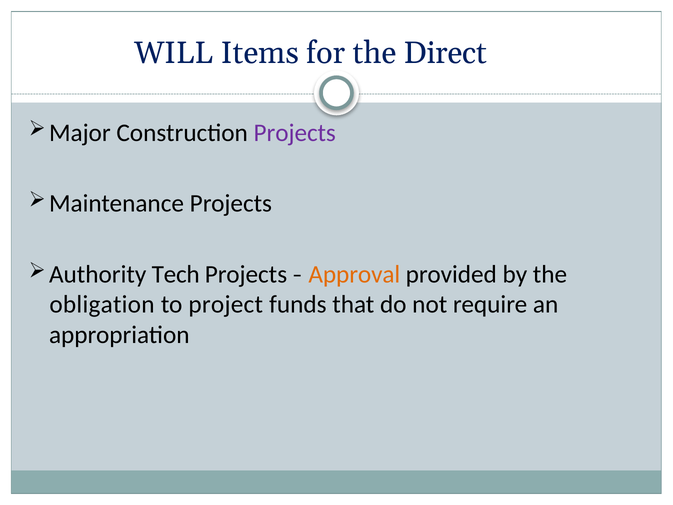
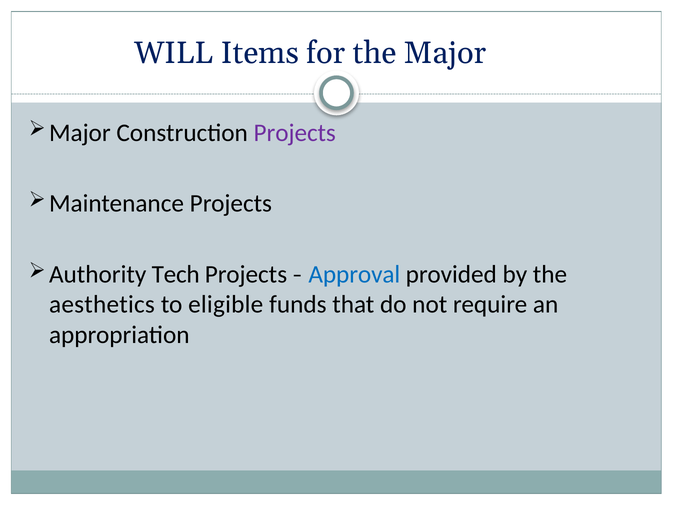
Direct: Direct -> Major (445, 53)
Approval colour: orange -> blue (354, 274)
obligation: obligation -> aesthetics (102, 304)
project: project -> eligible (226, 304)
